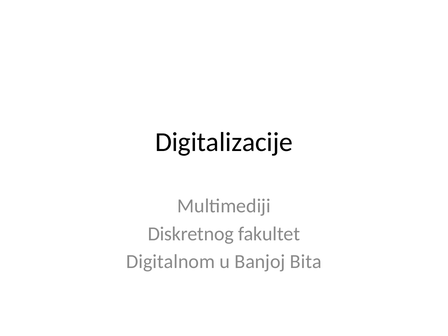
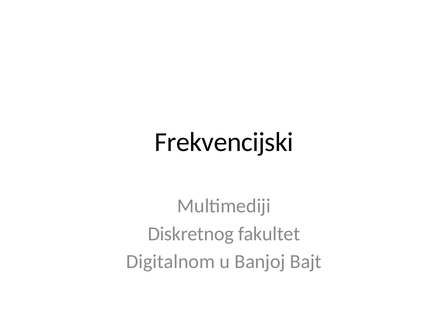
Digitalizacije: Digitalizacije -> Frekvencijski (224, 142)
Bita: Bita -> Bajt (306, 262)
